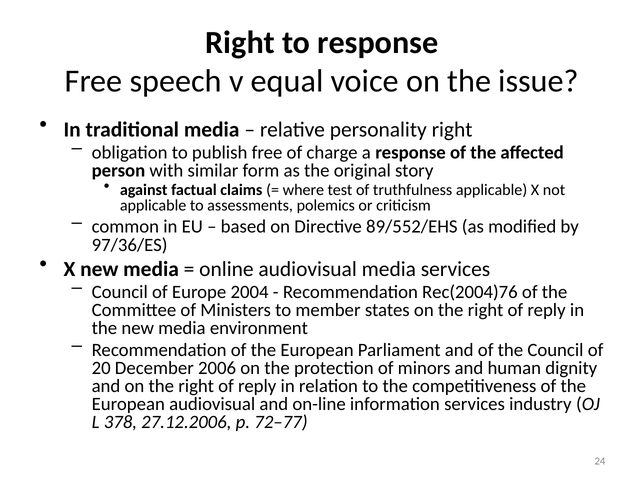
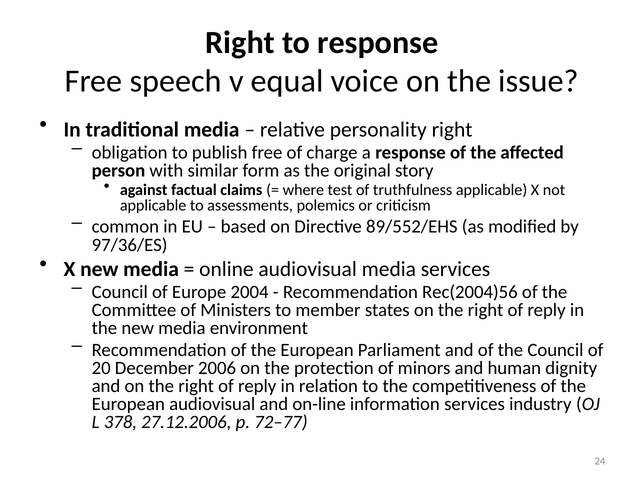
Rec(2004)76: Rec(2004)76 -> Rec(2004)56 (470, 292)
